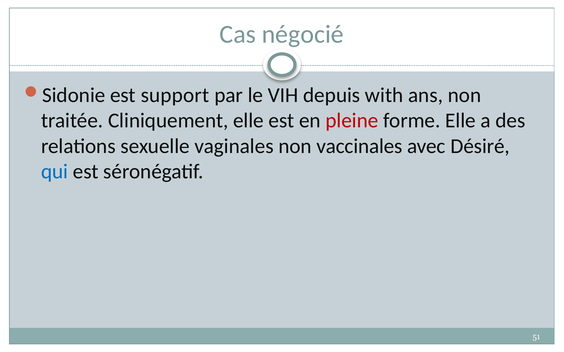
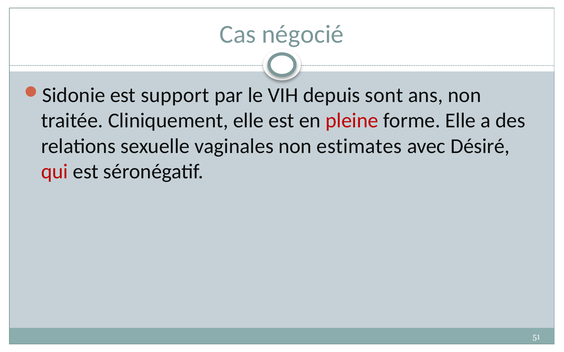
with: with -> sont (384, 95)
vaccinales: vaccinales -> estimates (359, 146)
qui colour: blue -> red (55, 172)
